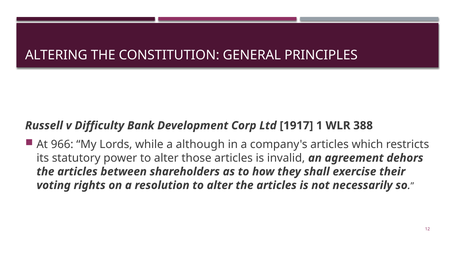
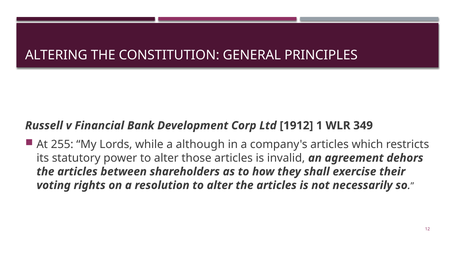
Difficulty: Difficulty -> Financial (99, 126)
1917: 1917 -> 1912 (296, 126)
388: 388 -> 349 (363, 126)
966: 966 -> 255 (62, 144)
